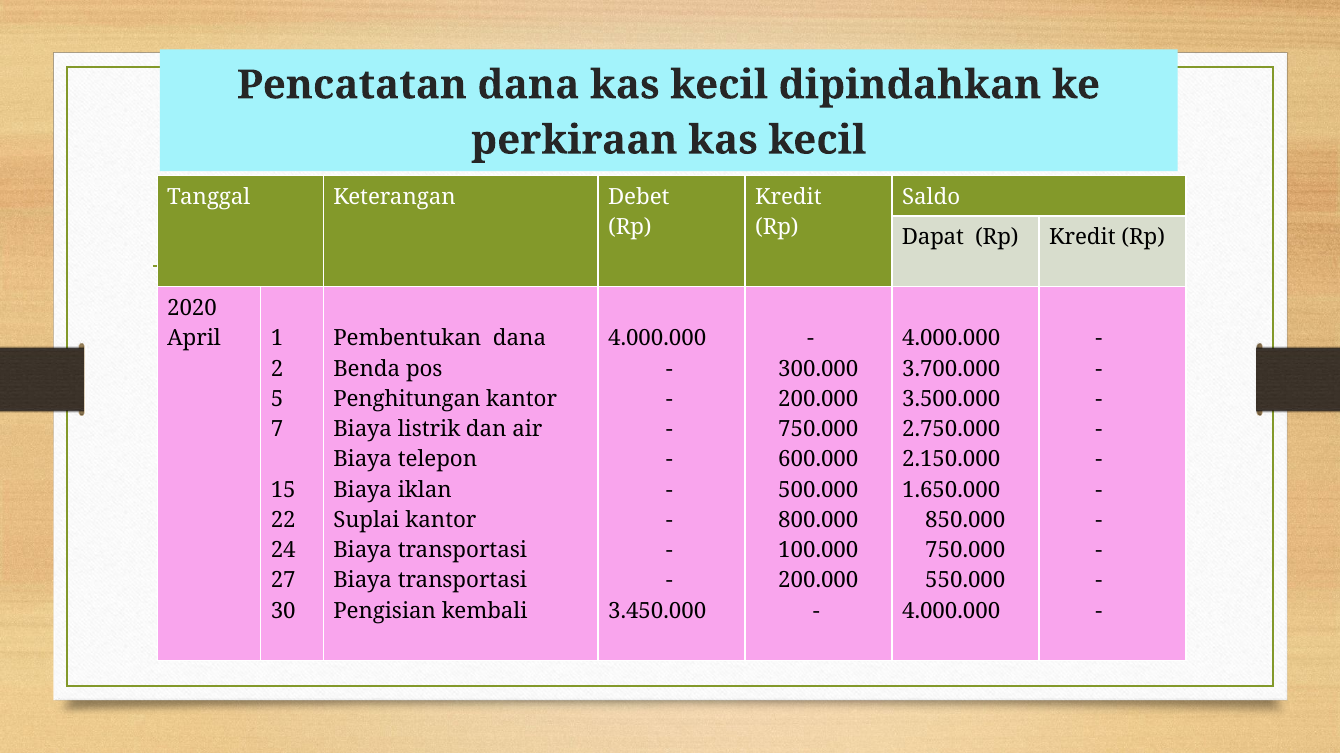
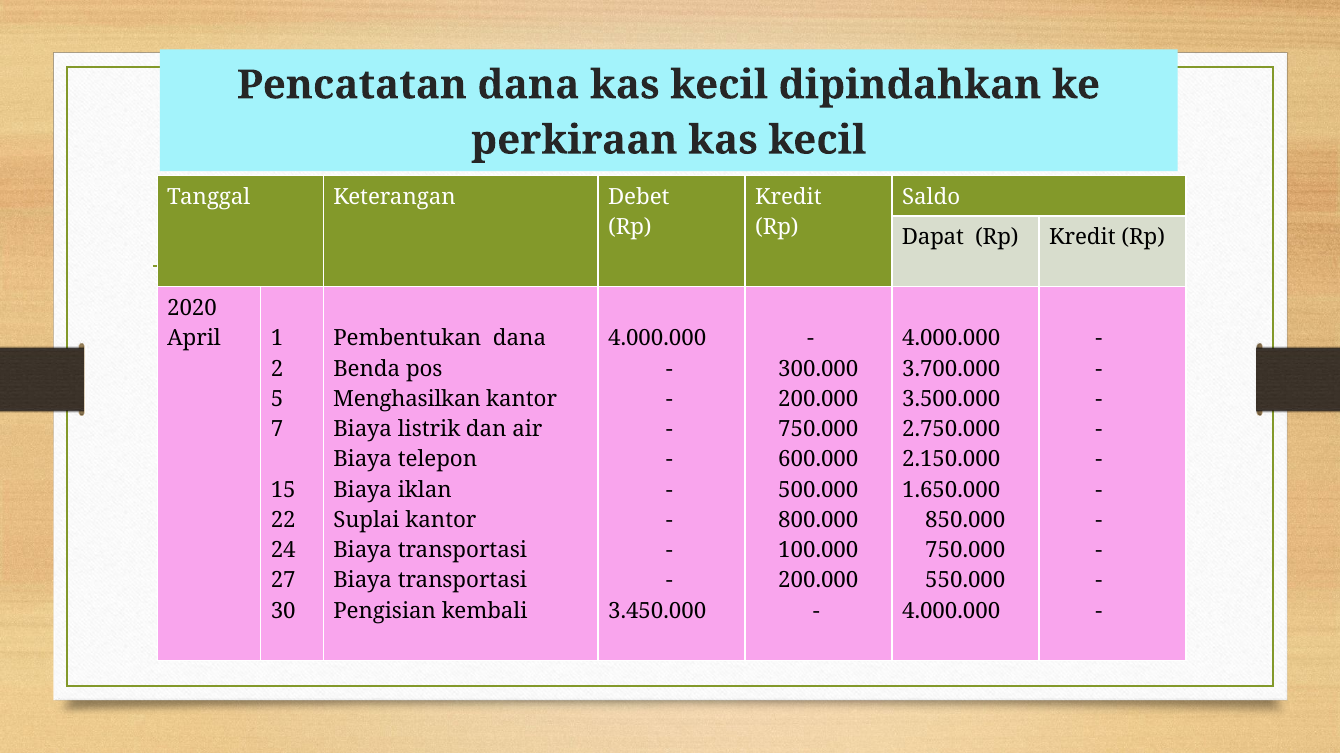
Penghitungan: Penghitungan -> Menghasilkan (407, 399)
